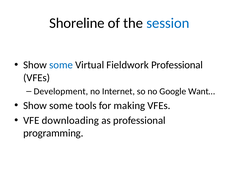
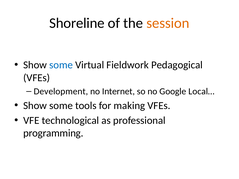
session colour: blue -> orange (168, 23)
Fieldwork Professional: Professional -> Pedagogical (177, 65)
Want…: Want… -> Local… (201, 91)
downloading: downloading -> technological (70, 121)
